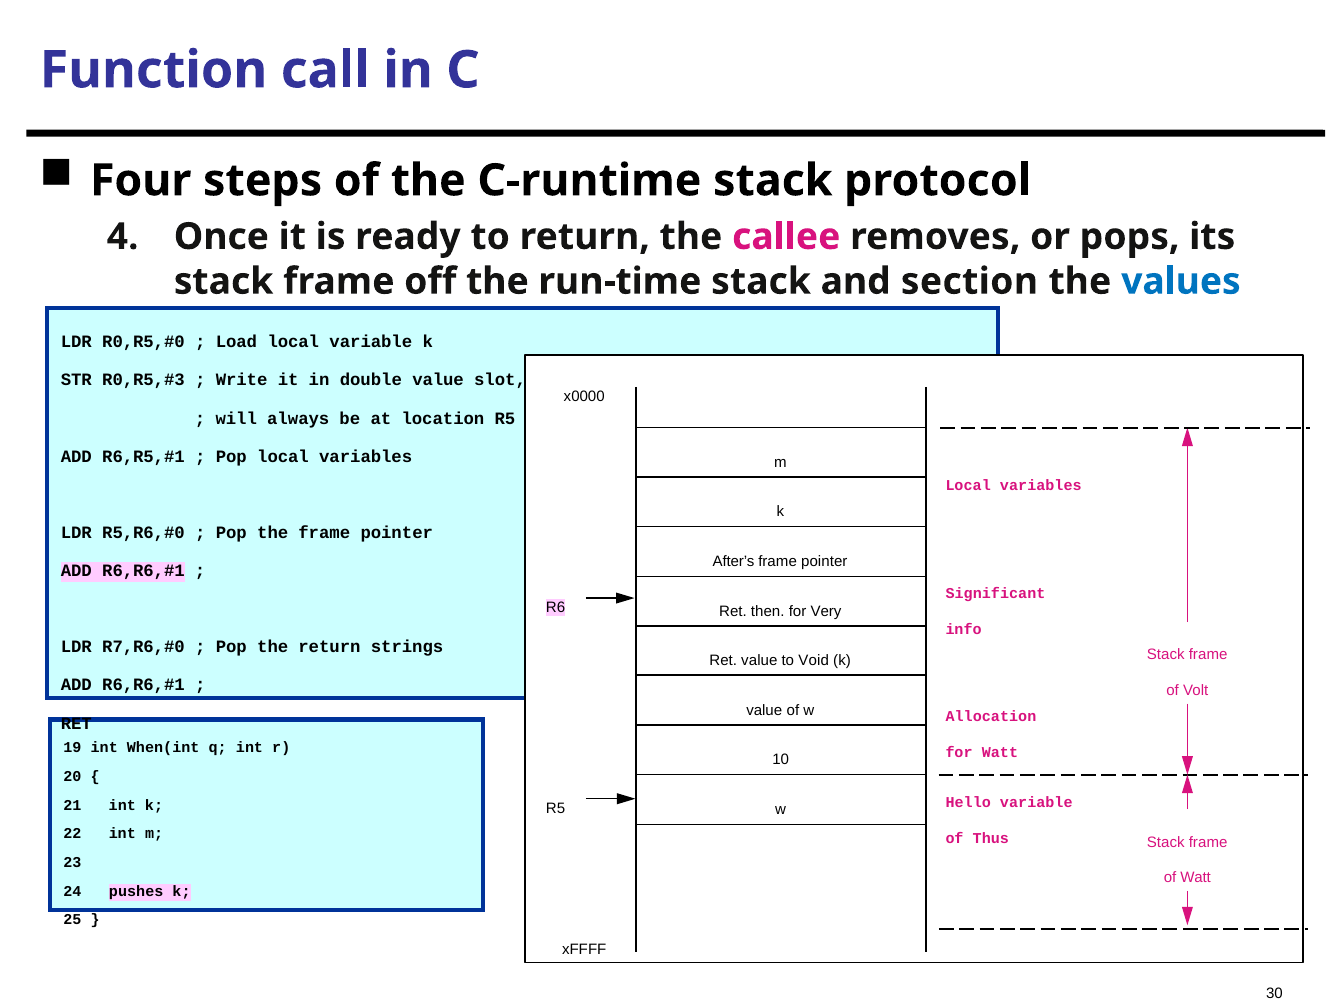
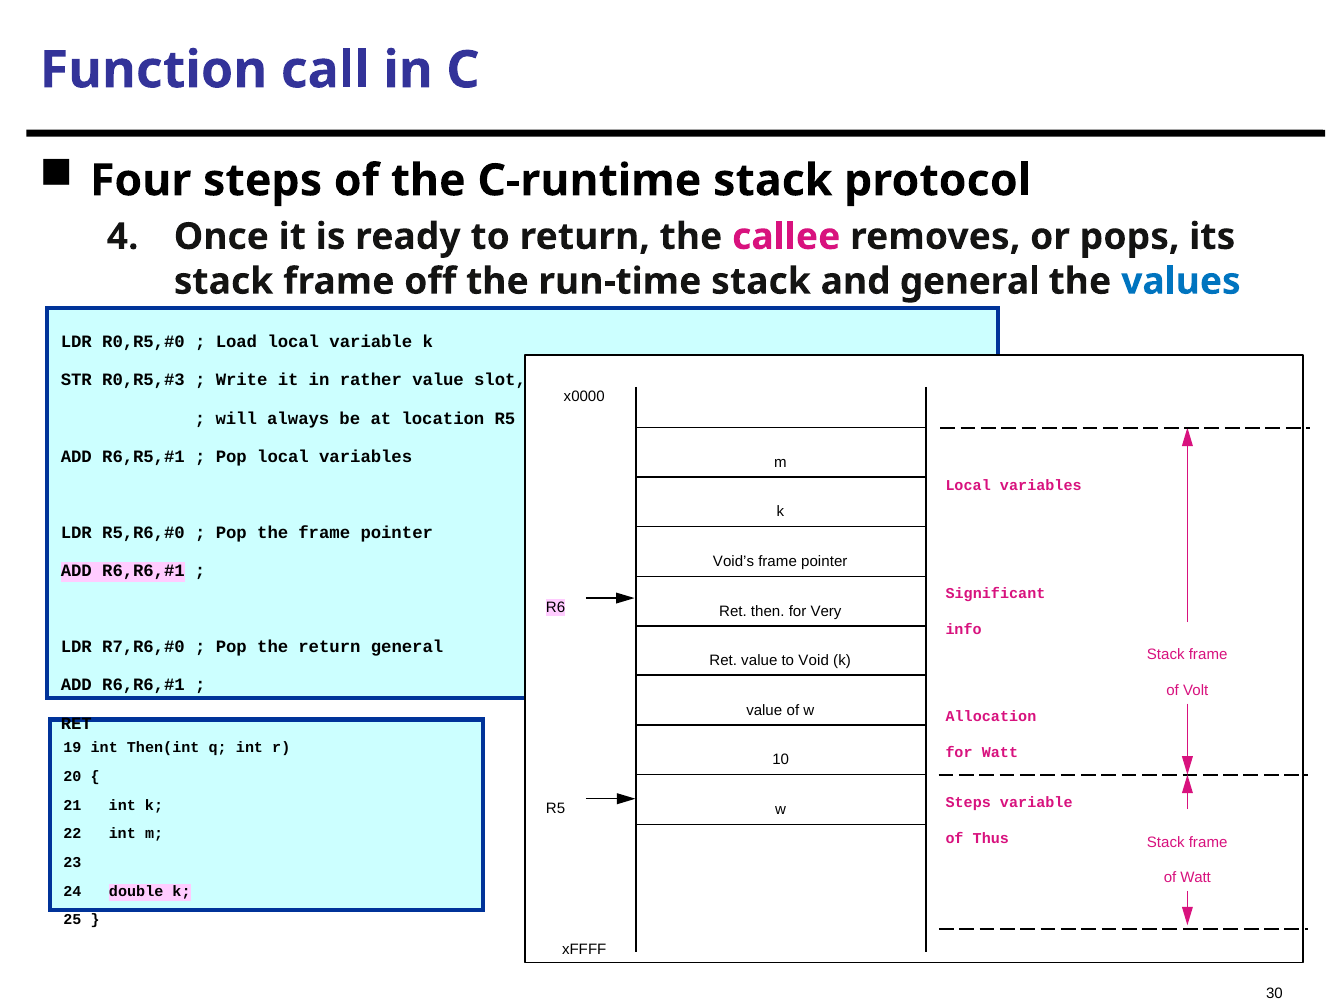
section: section -> general (970, 281)
double: double -> rather (371, 380)
After’s: After’s -> Void’s (734, 561)
return strings: strings -> general (407, 647)
When(int: When(int -> Then(int (163, 748)
w Hello: Hello -> Steps (968, 802)
pushes: pushes -> double (136, 891)
